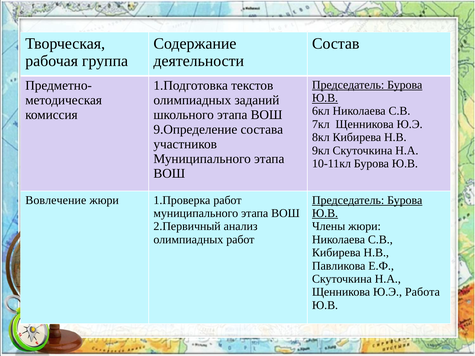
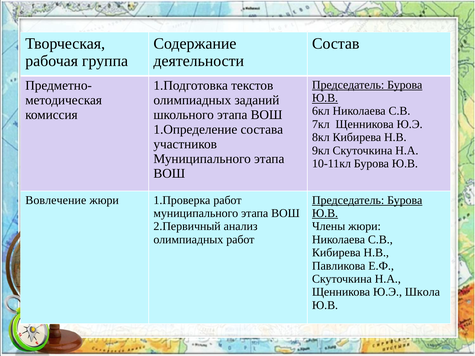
9.Определение: 9.Определение -> 1.Определение (195, 130)
Работа: Работа -> Школа (422, 292)
